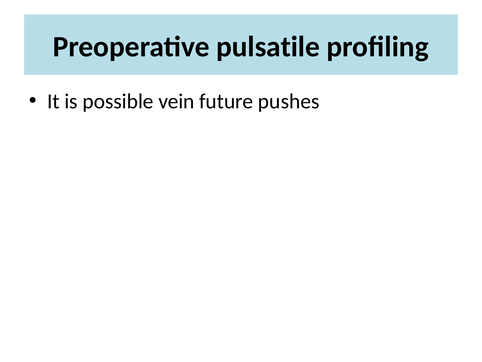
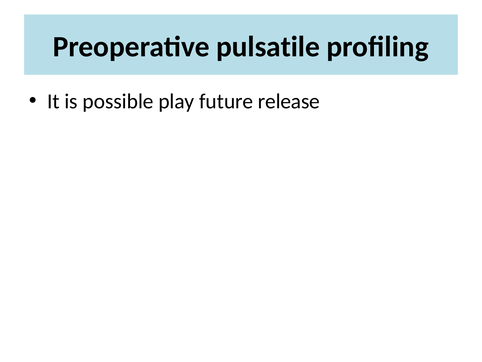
vein: vein -> play (176, 101)
pushes: pushes -> release (289, 101)
